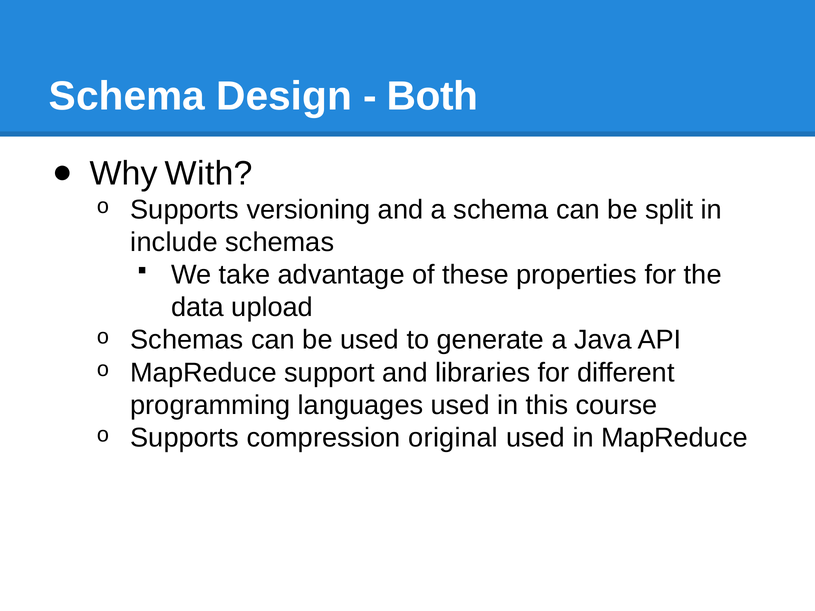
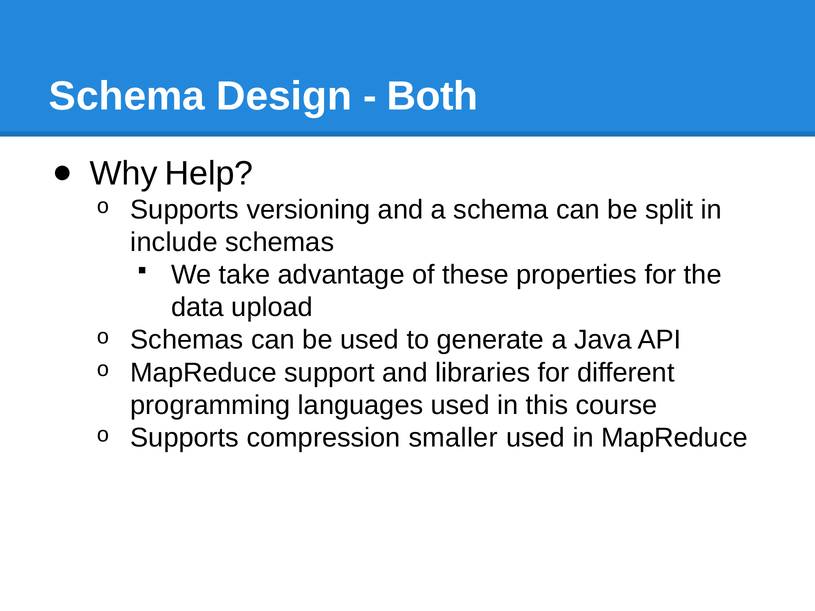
With: With -> Help (209, 174)
original: original -> smaller (453, 438)
